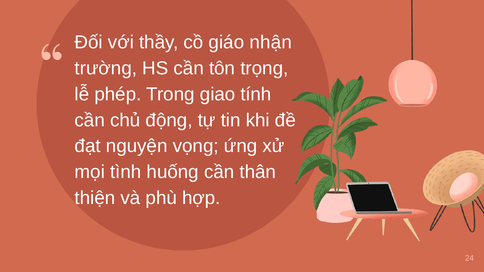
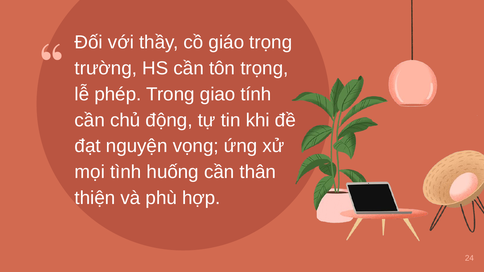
giáo nhận: nhận -> trọng (271, 42)
